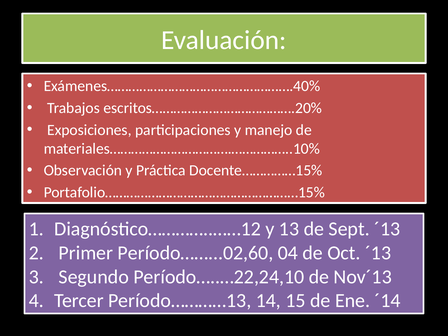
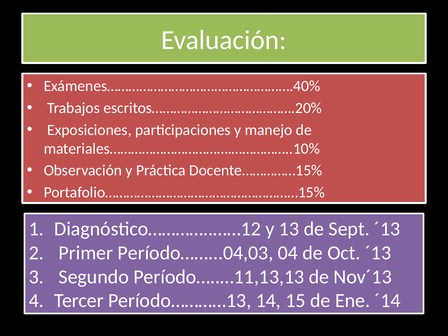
Período……...02,60: Período……...02,60 -> Período……...04,03 (195, 253)
Período…..…22,24,10: Período…..…22,24,10 -> Período…..…11,13,13 (219, 277)
